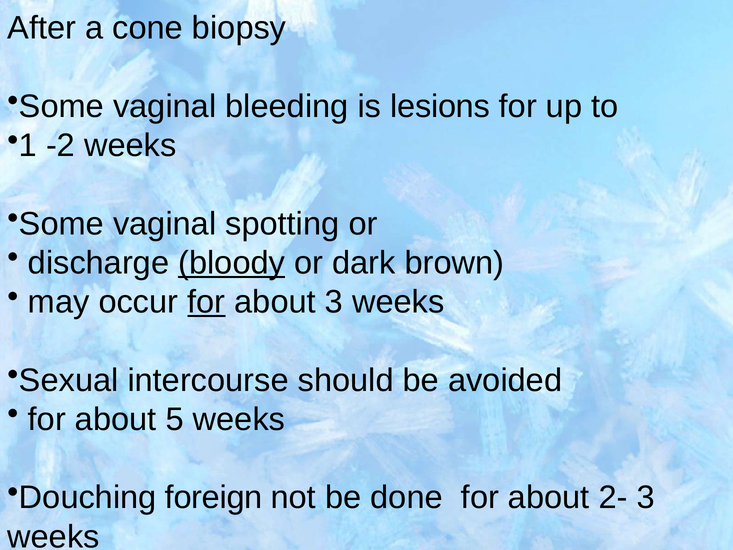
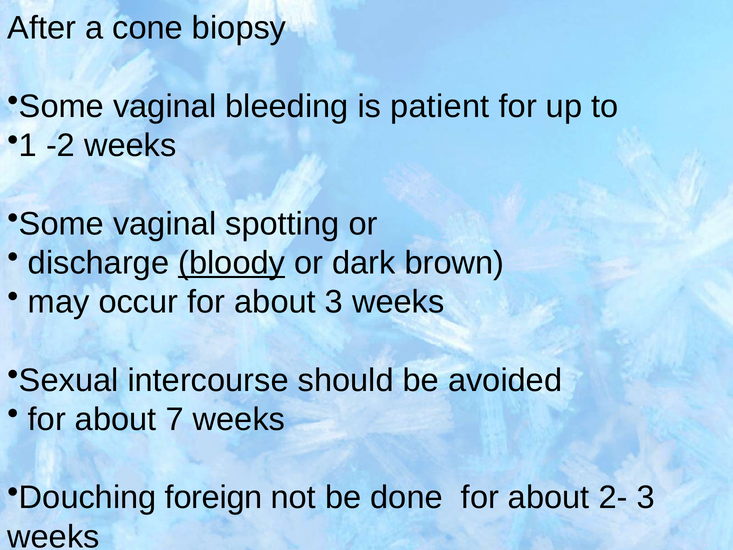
lesions: lesions -> patient (440, 106)
for underline: present -> none (206, 302)
5: 5 -> 7 (175, 419)
